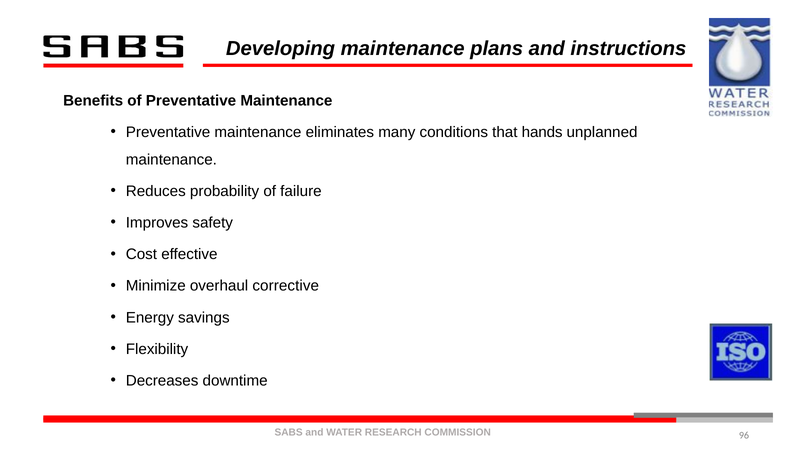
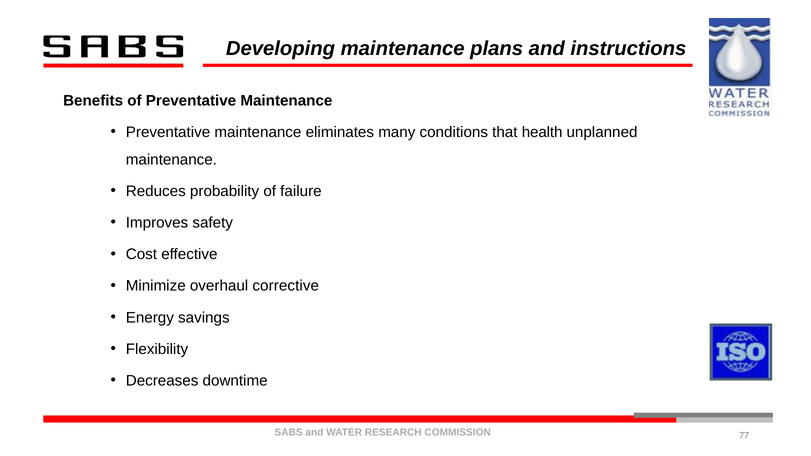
hands: hands -> health (542, 132)
96: 96 -> 77 (744, 436)
